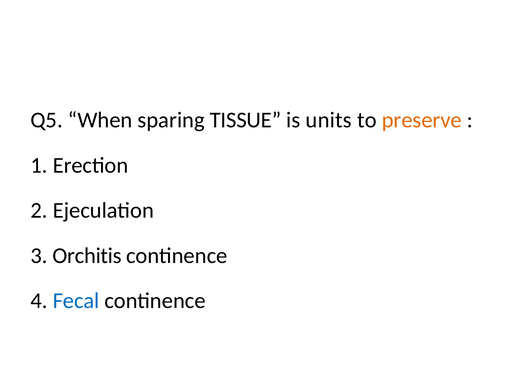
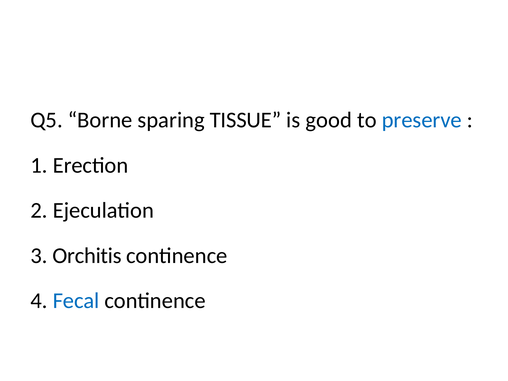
When: When -> Borne (100, 120)
units: units -> good (329, 120)
preserve colour: orange -> blue (422, 120)
